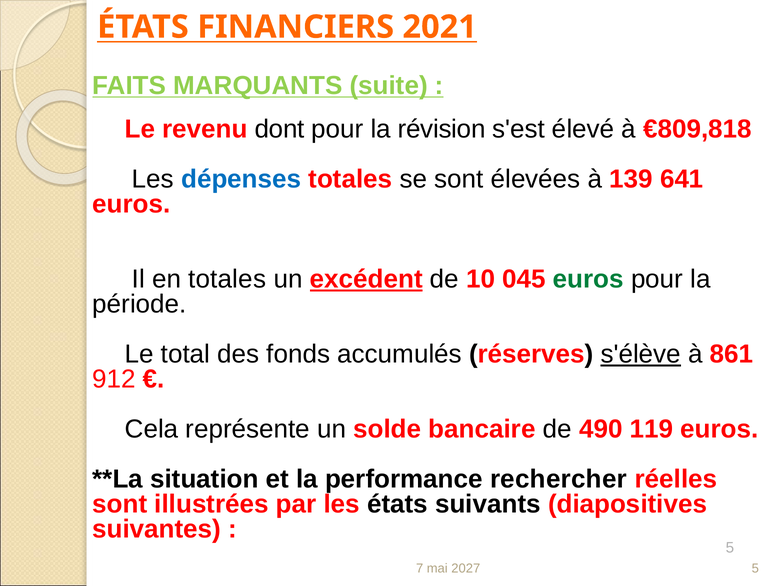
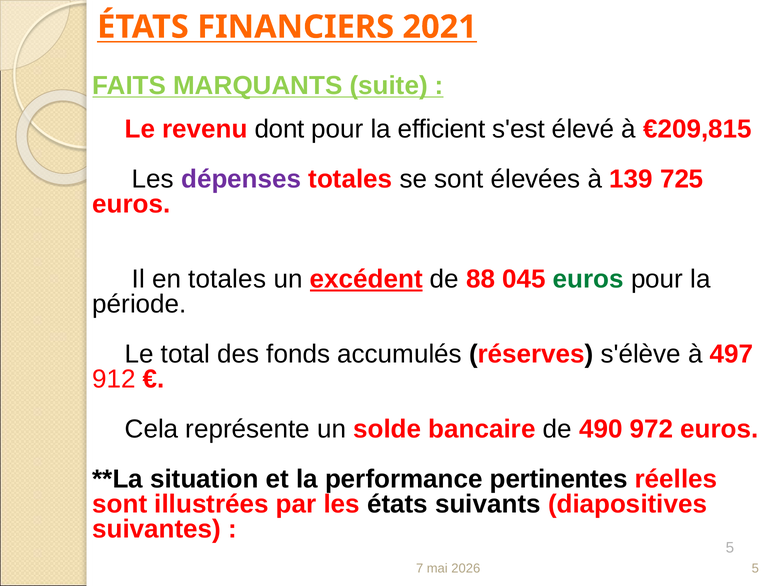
révision: révision -> efficient (442, 129)
€809,818: €809,818 -> €209,815 (698, 129)
dépenses colour: blue -> purple (241, 179)
641: 641 -> 725 (682, 179)
10: 10 -> 88 (481, 279)
s'élève underline: present -> none (641, 354)
861: 861 -> 497 (731, 354)
119: 119 -> 972 (651, 429)
rechercher: rechercher -> pertinentes (559, 479)
2027: 2027 -> 2026 (466, 568)
